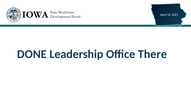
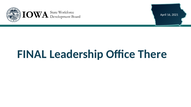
DONE: DONE -> FINAL (32, 54)
